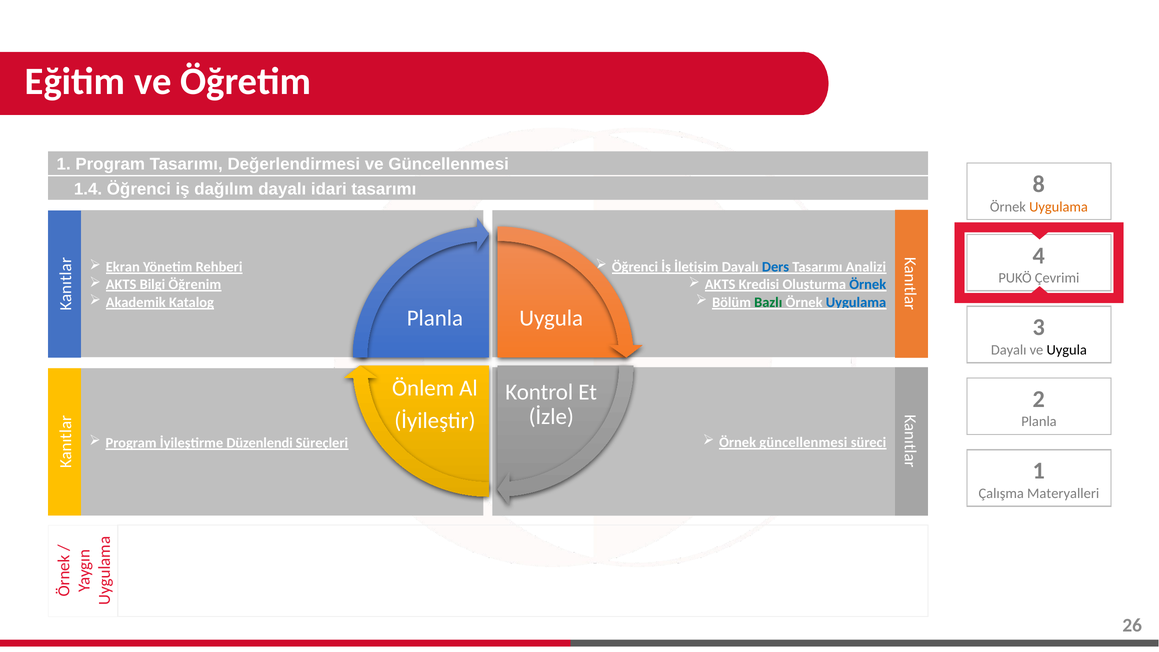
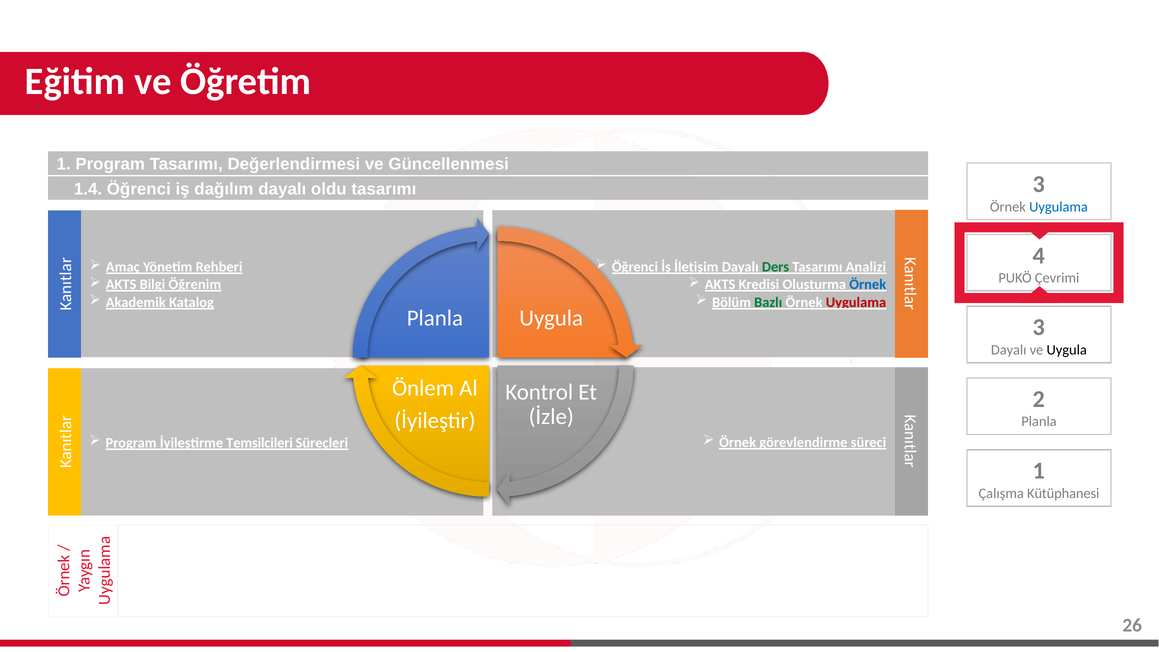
idari: idari -> oldu (329, 189)
tasarımı 8: 8 -> 3 (1039, 184)
Uygulama colour: orange -> blue (1059, 207)
Ekran: Ekran -> Amaç (123, 267)
Ders colour: blue -> green (776, 267)
Uygulama colour: blue -> red (856, 302)
Düzenlendi: Düzenlendi -> Temsilcileri (260, 443)
Örnek güncellenmesi: güncellenmesi -> görevlendirme (803, 442)
Materyalleri: Materyalleri -> Kütüphanesi (1063, 493)
